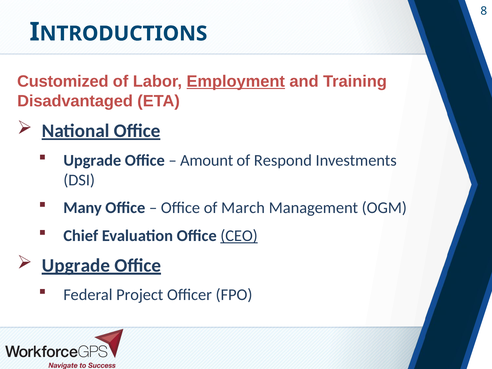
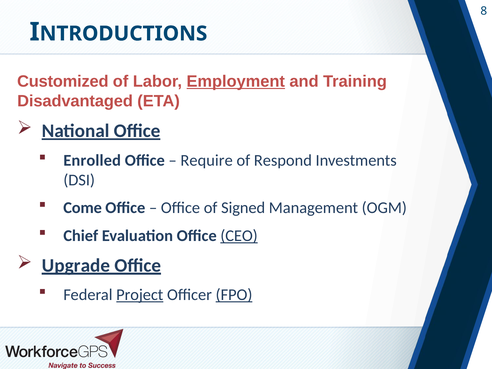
Upgrade: Upgrade -> Enrolled (92, 160)
Amount: Amount -> Require (207, 160)
Many: Many -> Come (83, 208)
March: March -> Signed (243, 208)
Project underline: none -> present (140, 295)
FPO underline: none -> present (234, 295)
